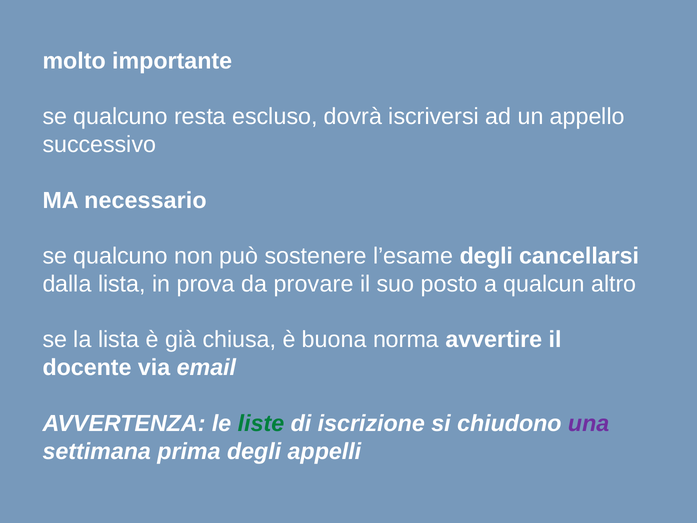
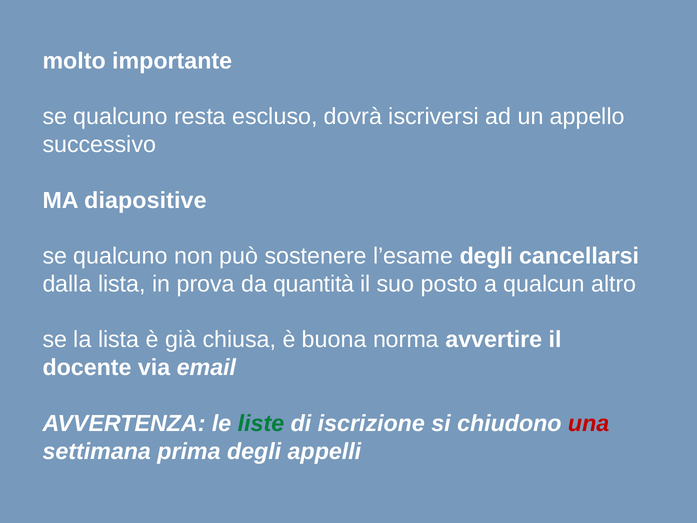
necessario: necessario -> diapositive (145, 200)
provare: provare -> quantità (314, 284)
una colour: purple -> red (589, 423)
